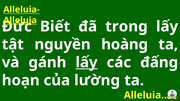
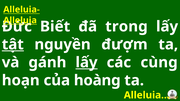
tật underline: none -> present (13, 45)
hoàng: hoàng -> đượm (124, 45)
đấng: đấng -> cùng (159, 63)
lường: lường -> hoàng (97, 81)
